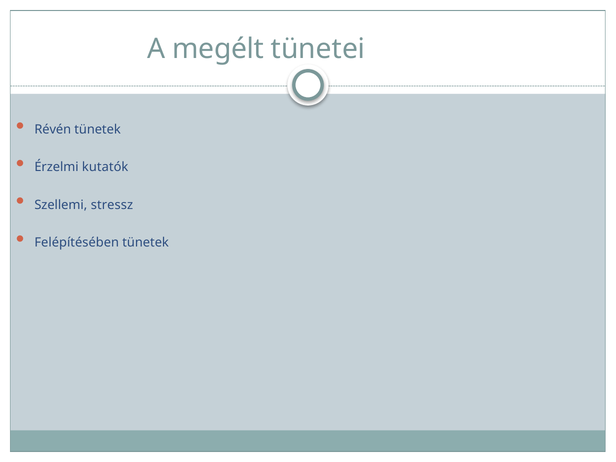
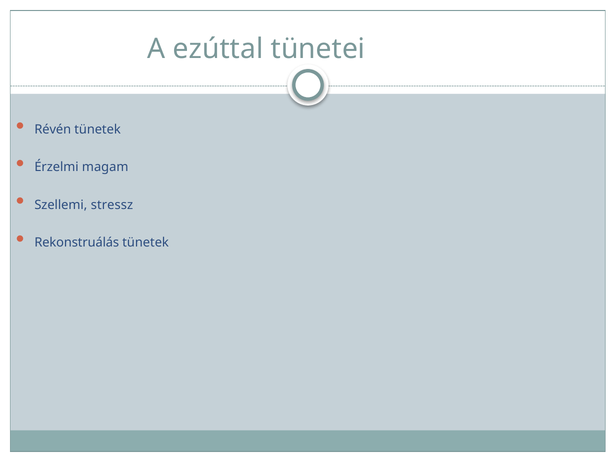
megélt: megélt -> ezúttal (218, 49)
kutatók: kutatók -> magam (105, 167)
Felépítésében: Felépítésében -> Rekonstruálás (77, 242)
